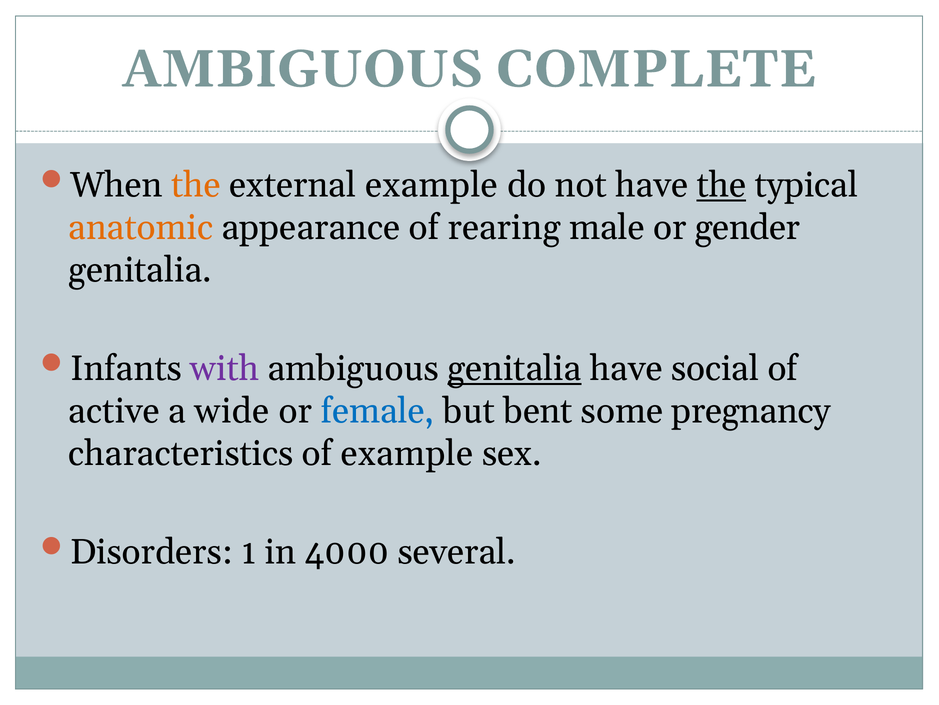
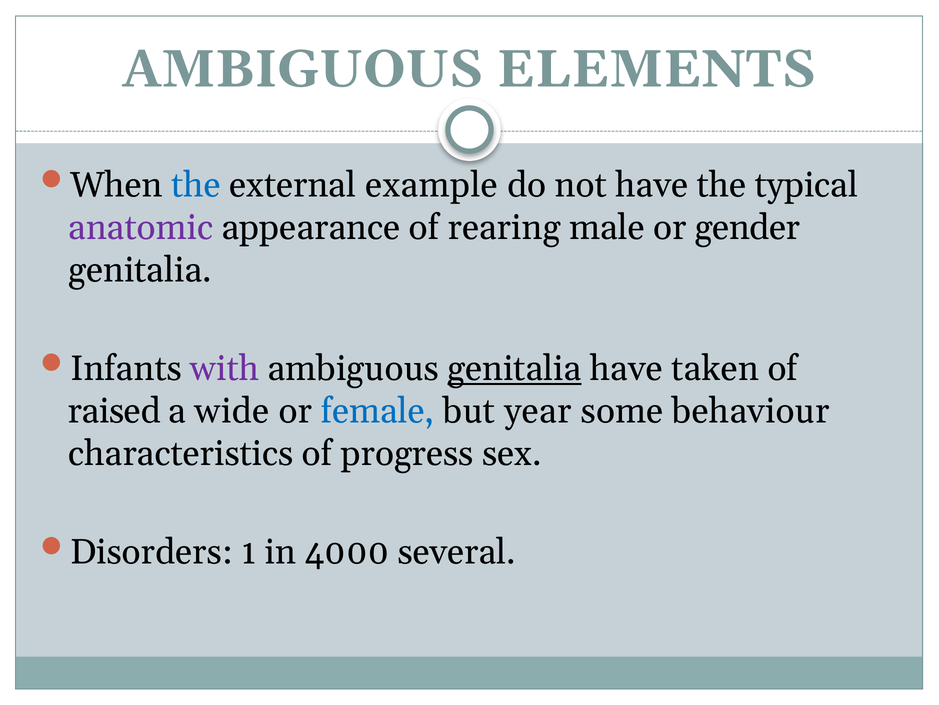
COMPLETE: COMPLETE -> ELEMENTS (656, 69)
the colour: orange -> blue (196, 185)
the underline: present -> none (721, 185)
anatomic colour: orange -> purple (141, 227)
social: social -> taken (715, 368)
active: active -> raised (114, 411)
bent: bent -> year (538, 411)
pregnancy: pregnancy -> behaviour (751, 411)
of example: example -> progress (407, 453)
